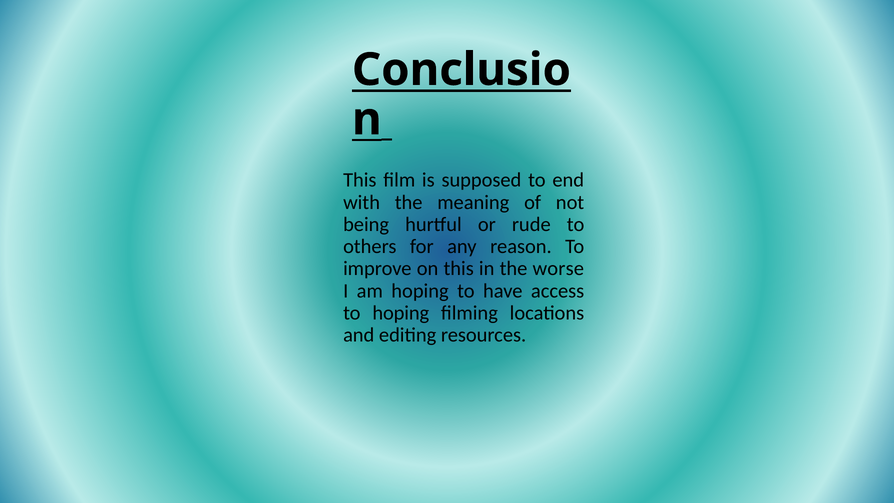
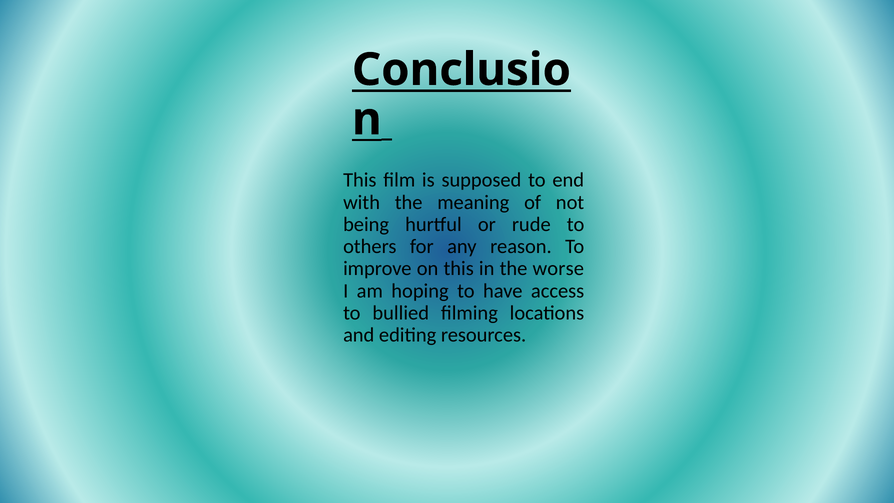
to hoping: hoping -> bullied (401, 313)
